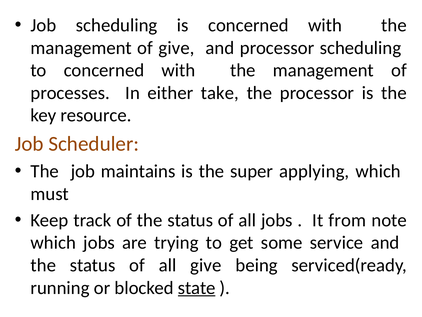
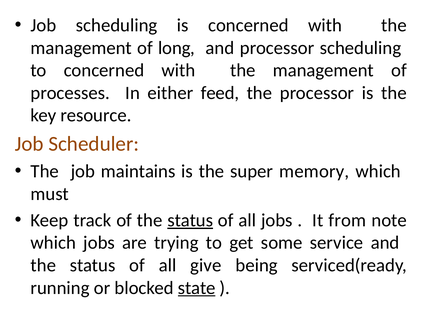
of give: give -> long (177, 48)
take: take -> feed (220, 93)
applying: applying -> memory (314, 171)
status underline: none -> present (190, 220)
